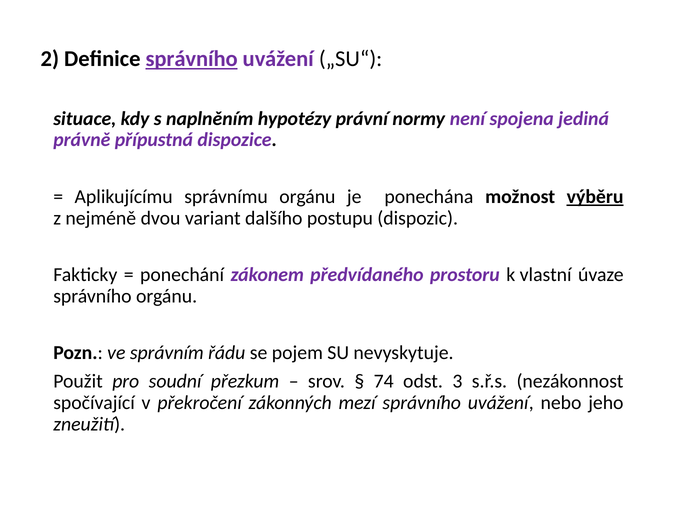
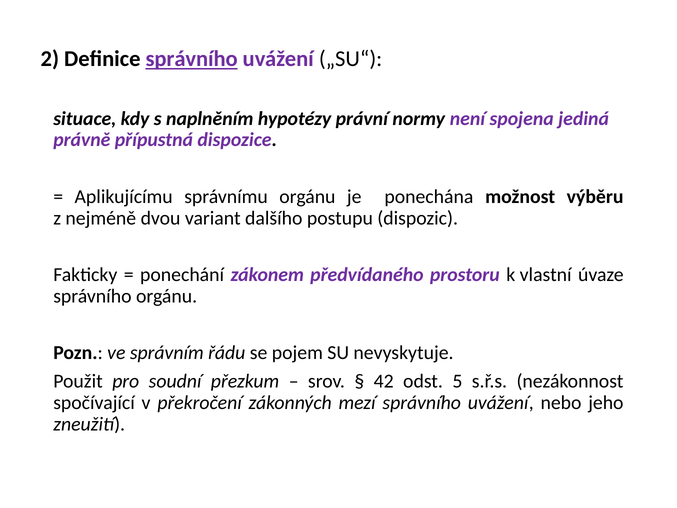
výběru underline: present -> none (595, 197)
74: 74 -> 42 (384, 381)
3: 3 -> 5 (457, 381)
